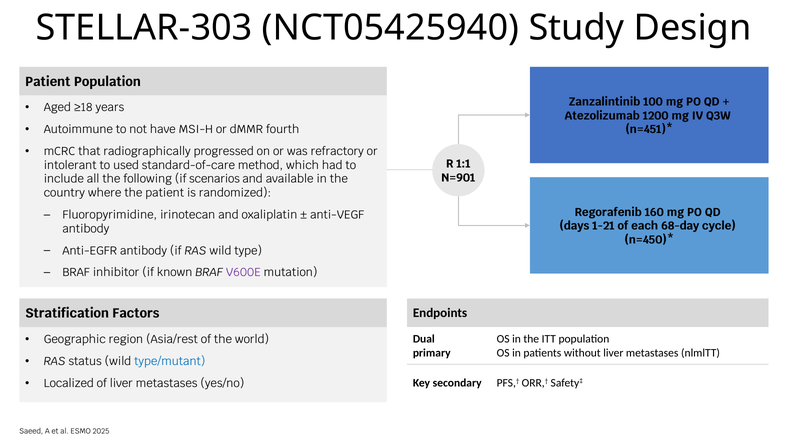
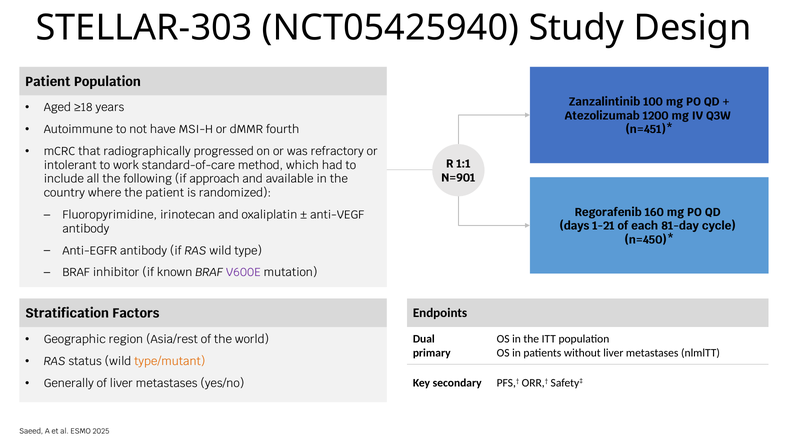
used: used -> work (126, 166)
scenarios: scenarios -> approach (215, 179)
68-day: 68-day -> 81-day (680, 226)
type/mutant colour: blue -> orange (170, 362)
Localized: Localized -> Generally (69, 384)
